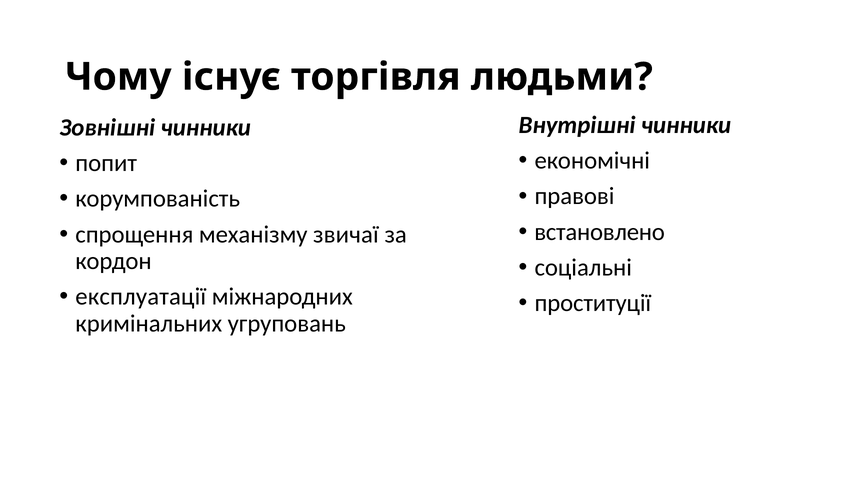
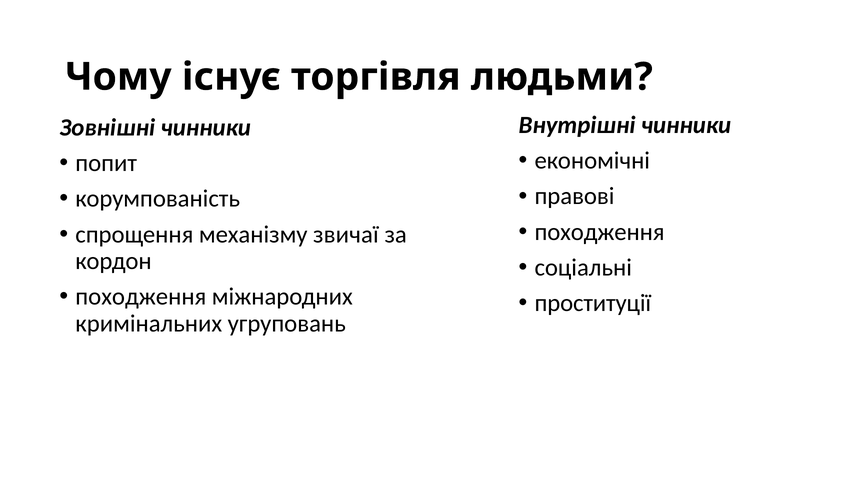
встановлено: встановлено -> походження (600, 232)
експлуатації: експлуатації -> походження (141, 297)
